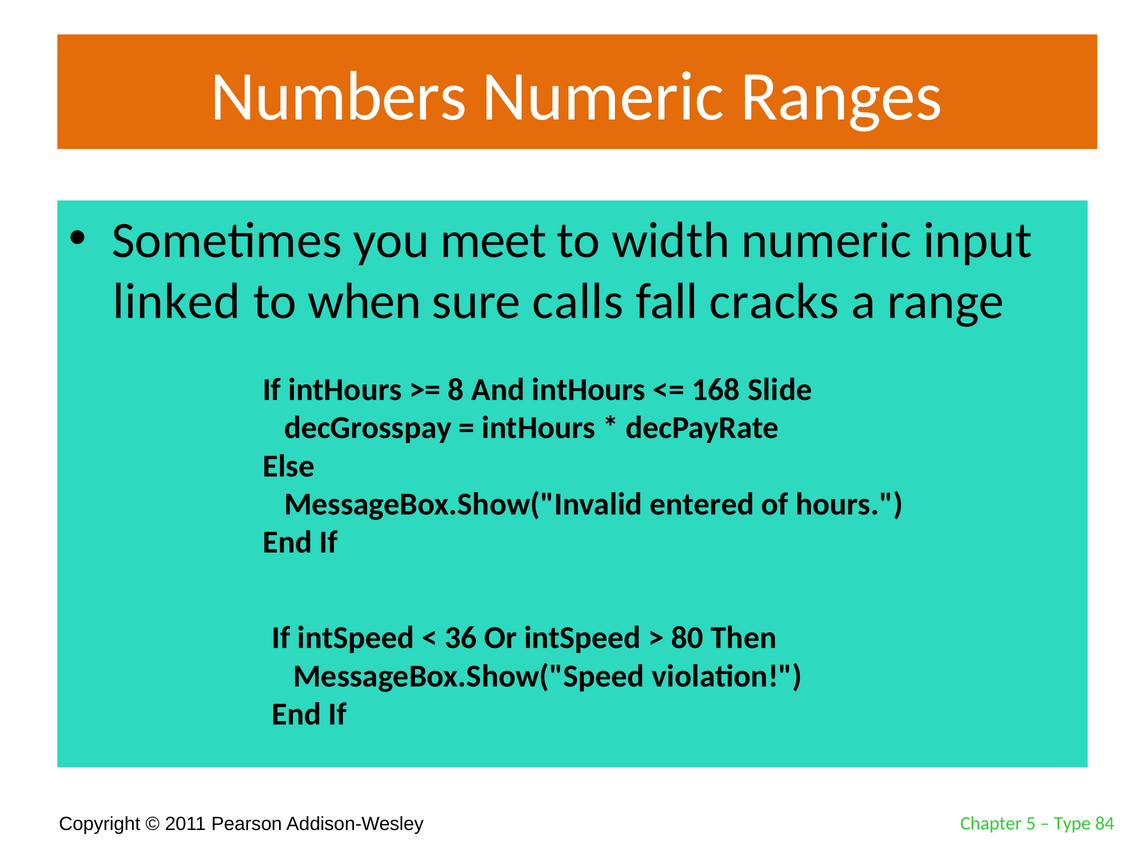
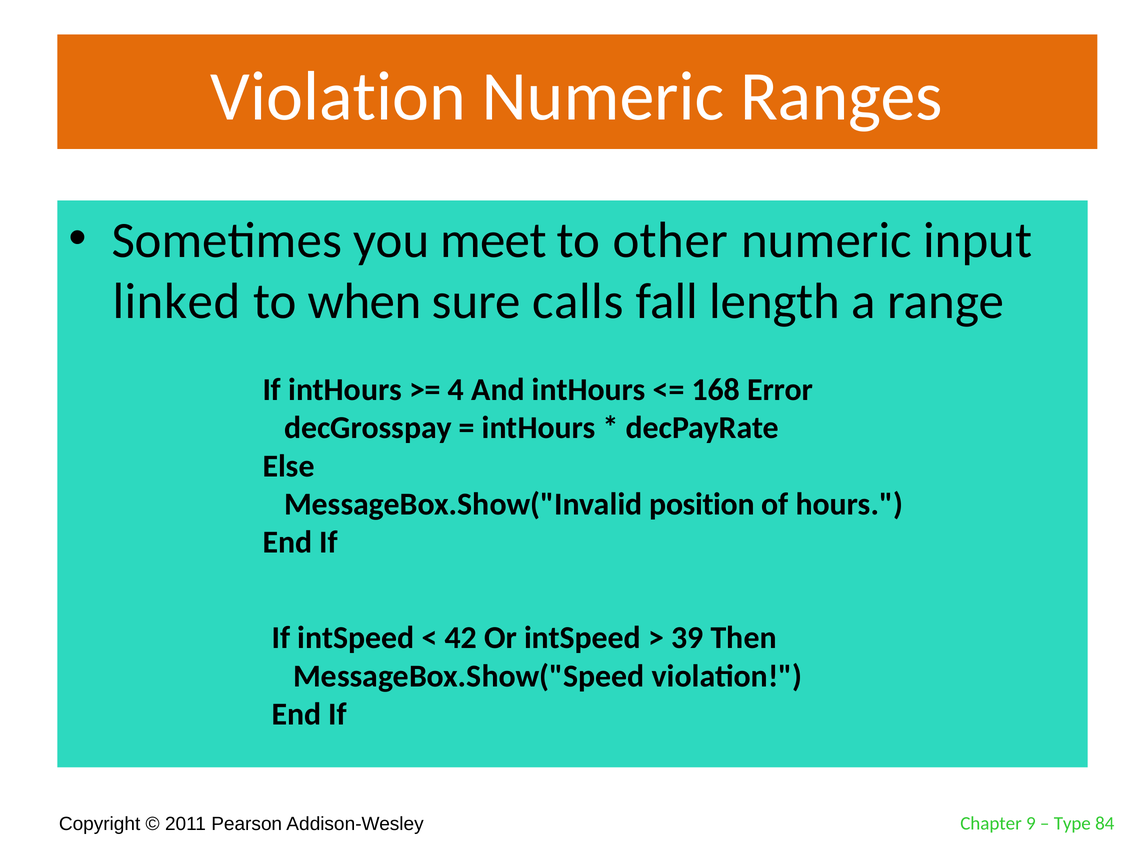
Numbers: Numbers -> Violation (338, 97)
width: width -> other (670, 240)
cracks: cracks -> length (775, 301)
8: 8 -> 4 (456, 390)
Slide: Slide -> Error (780, 390)
entered: entered -> position (702, 504)
36: 36 -> 42 (461, 638)
80: 80 -> 39 (687, 638)
5: 5 -> 9 (1031, 823)
